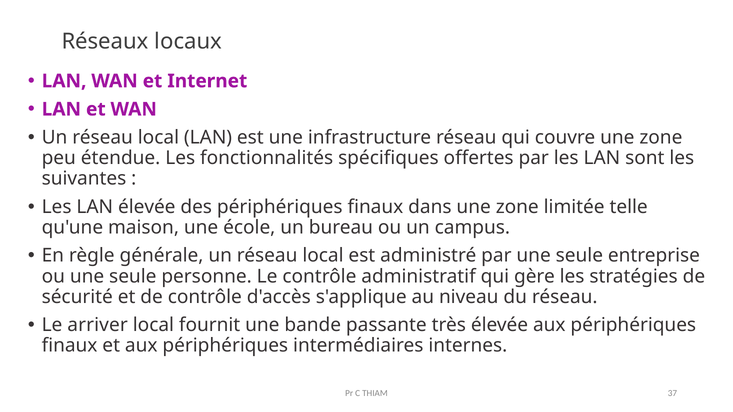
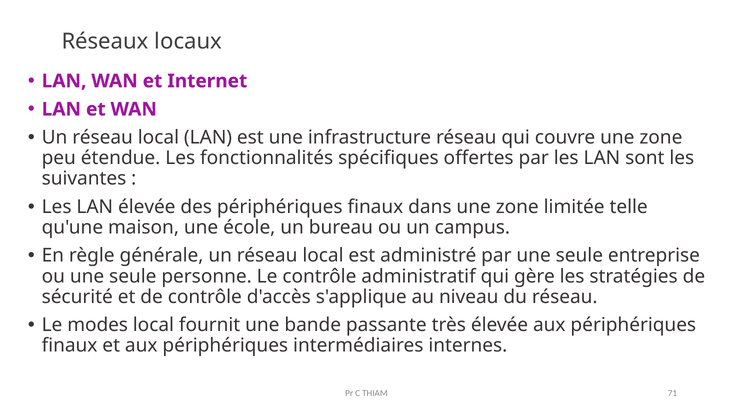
arriver: arriver -> modes (98, 325)
37: 37 -> 71 (672, 394)
